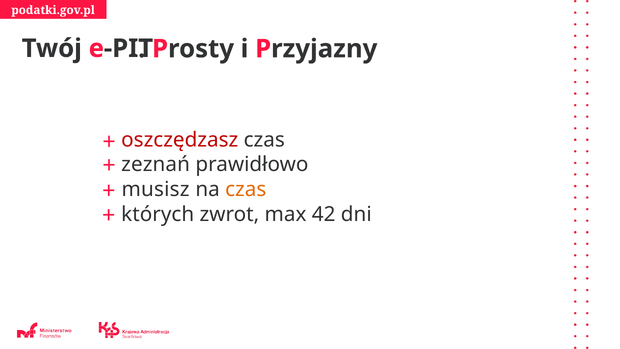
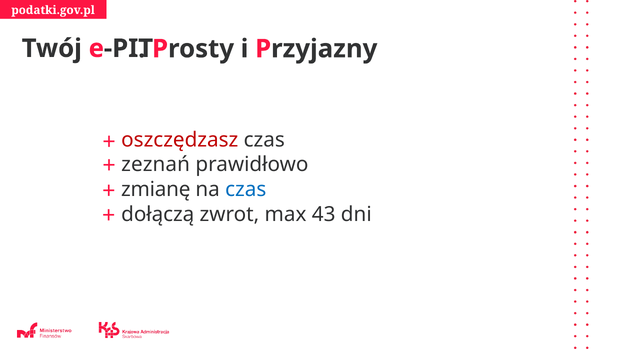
musisz: musisz -> zmianę (156, 189)
czas colour: orange -> blue (246, 189)
których: których -> dołączą (158, 214)
42: 42 -> 43 (324, 214)
